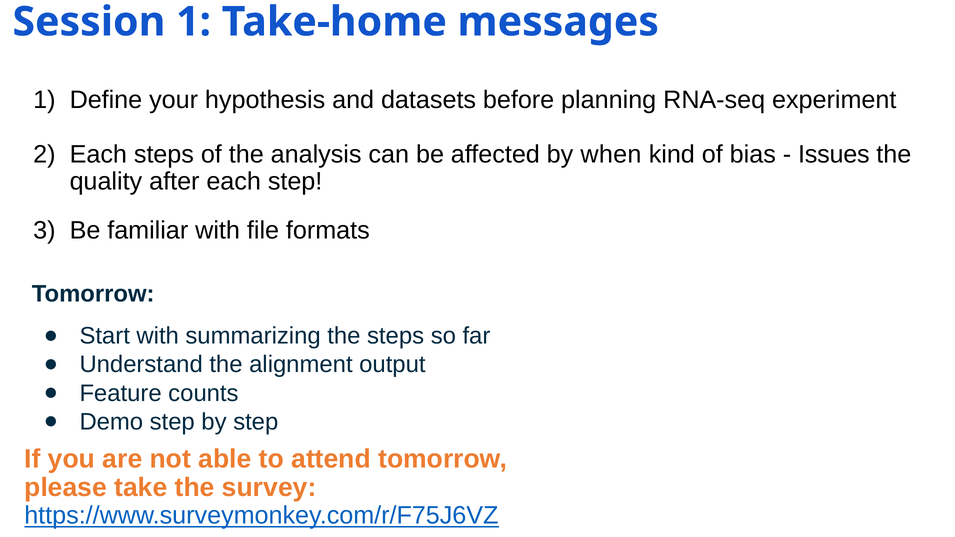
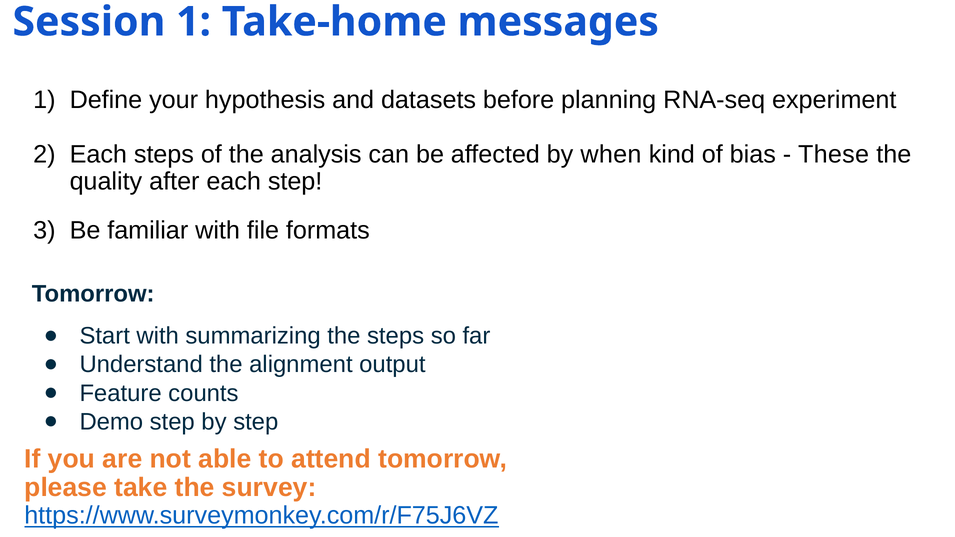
Issues: Issues -> These (834, 154)
